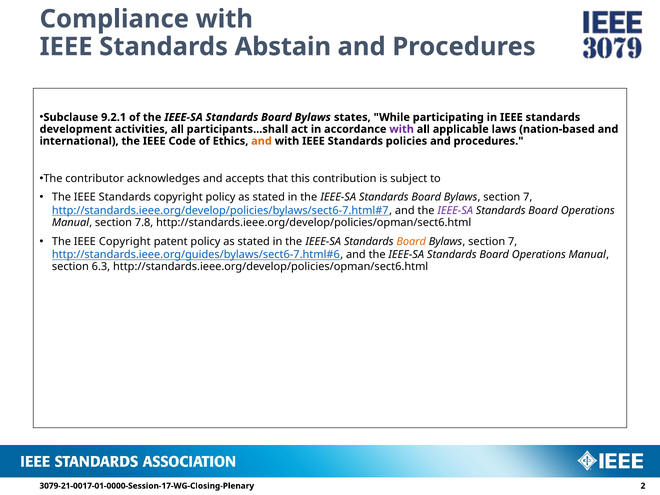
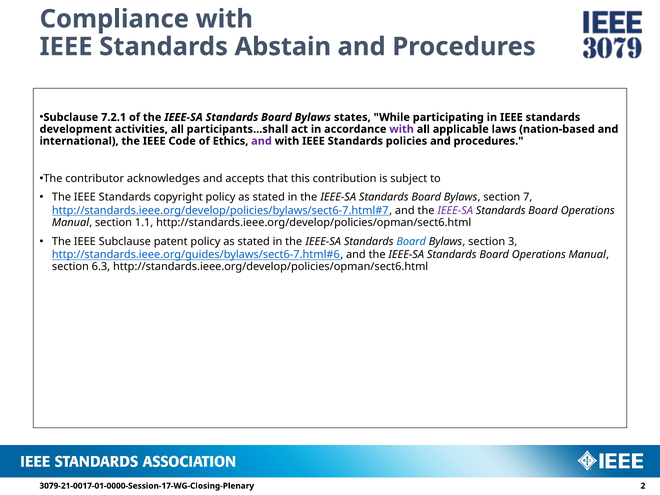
9.2.1: 9.2.1 -> 7.2.1 (114, 117)
and colour: orange -> purple (261, 141)
7.8: 7.8 -> 1.1 (144, 223)
IEEE Copyright: Copyright -> Subclause (125, 241)
Board colour: orange -> blue (411, 241)
7: 7 -> 3 (513, 241)
